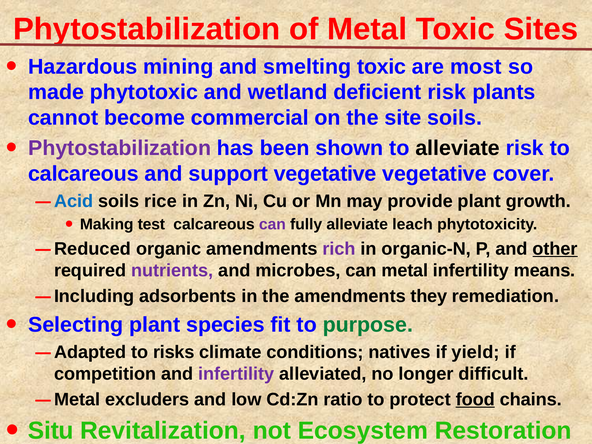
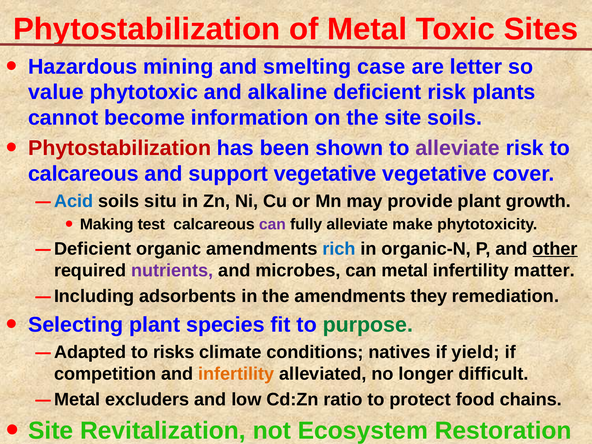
smelting toxic: toxic -> case (381, 67)
most: most -> letter (476, 67)
made: made -> value (56, 92)
wetland: wetland -> alkaline (288, 92)
commercial: commercial -> information (250, 118)
Phytostabilization colour: purple -> red (120, 148)
alleviate colour: black -> purple (458, 148)
rice: rice -> situ (161, 201)
leach: leach -> make (413, 224)
Reduced: Reduced -> Deficient (93, 249)
rich colour: purple -> blue (339, 249)
means: means -> matter (544, 271)
infertility colour: purple -> orange (236, 374)
food underline: present -> none (475, 399)
Situ: Situ -> Site (51, 431)
